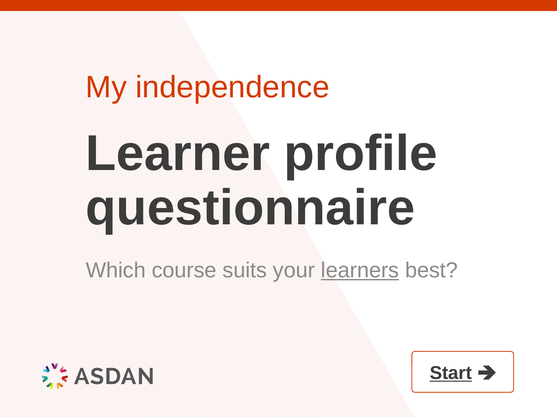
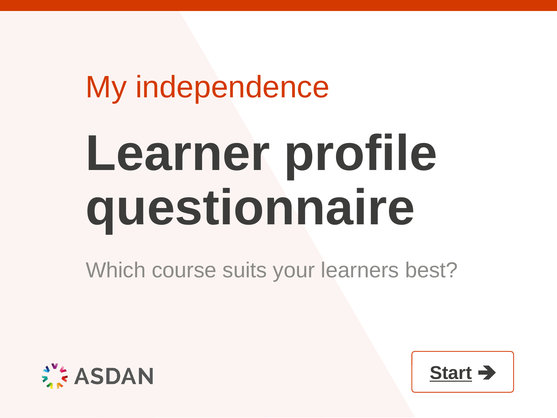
learners underline: present -> none (360, 270)
